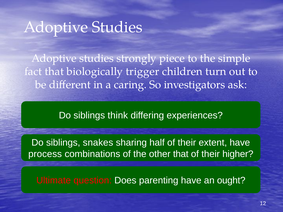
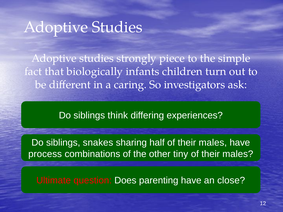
trigger: trigger -> infants (143, 72)
half of their extent: extent -> males (213, 143)
other that: that -> tiny (181, 154)
higher: higher -> males (238, 154)
ought: ought -> close (231, 181)
